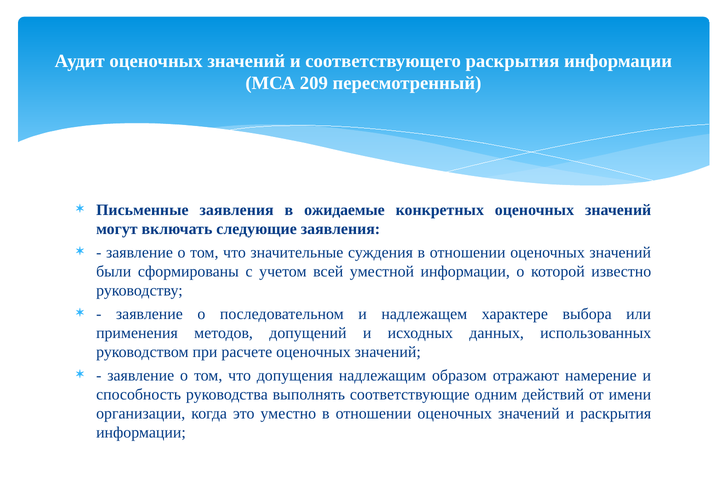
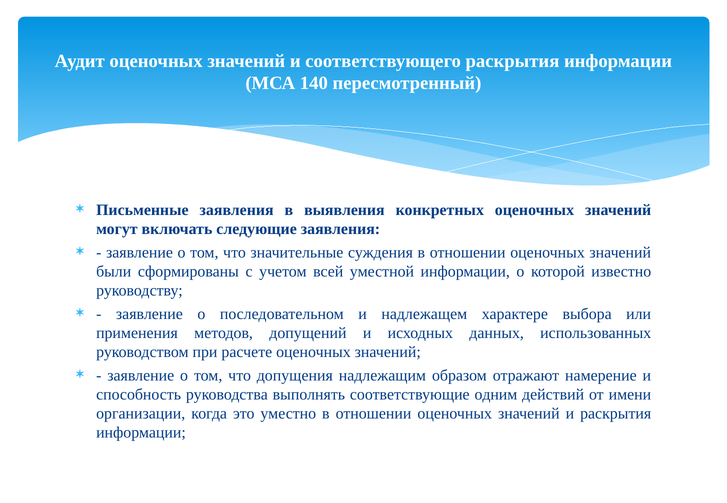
209: 209 -> 140 (314, 83)
ожидаемые: ожидаемые -> выявления (344, 210)
